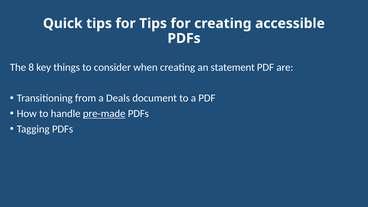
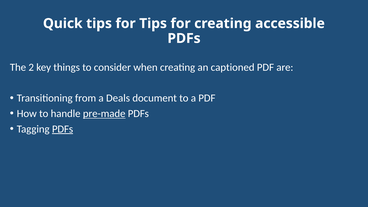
8: 8 -> 2 (31, 67)
statement: statement -> captioned (233, 67)
PDFs underline: none -> present (63, 129)
